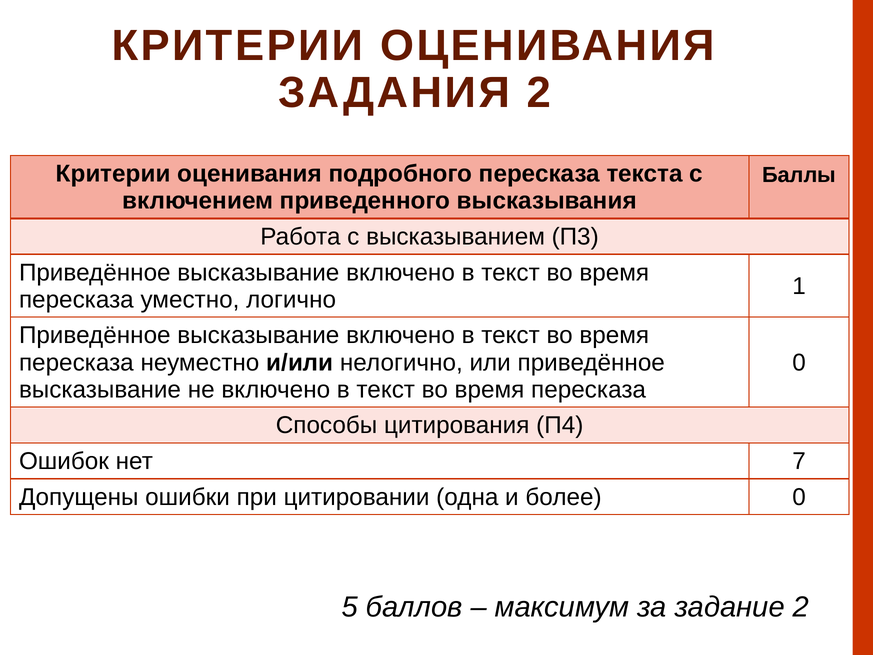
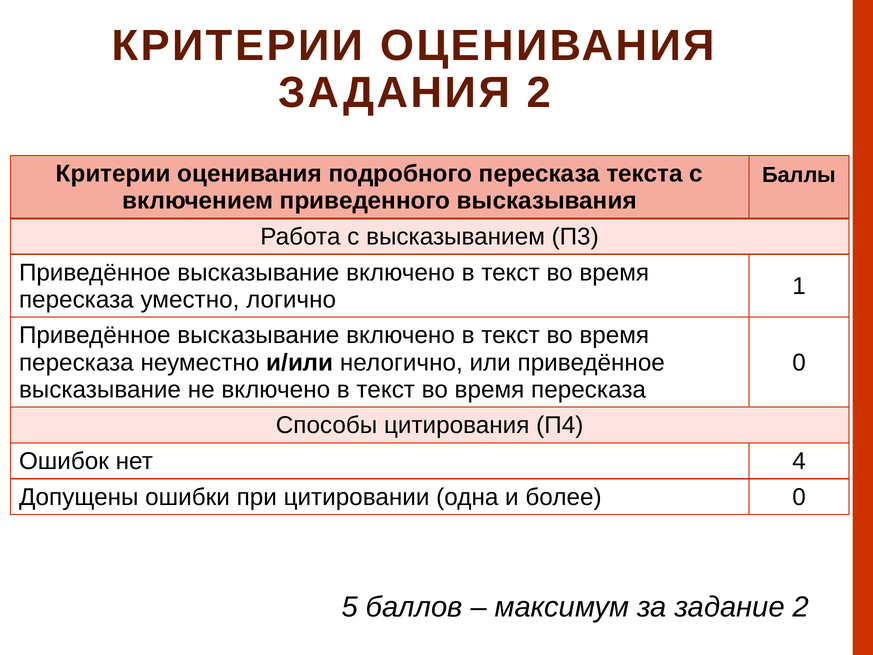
7: 7 -> 4 (799, 461)
